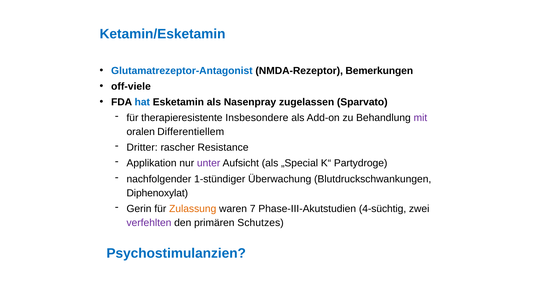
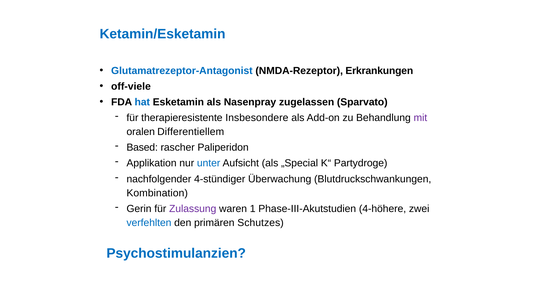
Bemerkungen: Bemerkungen -> Erkrankungen (379, 71)
Dritter: Dritter -> Based (142, 148)
Resistance: Resistance -> Paliperidon (223, 148)
unter colour: purple -> blue (209, 163)
1-stündiger: 1-stündiger -> 4-stündiger (220, 179)
Diphenoxylat: Diphenoxylat -> Kombination (157, 193)
Zulassung colour: orange -> purple (193, 209)
7: 7 -> 1 (253, 209)
4-süchtig: 4-süchtig -> 4-höhere (383, 209)
verfehlten colour: purple -> blue (149, 223)
